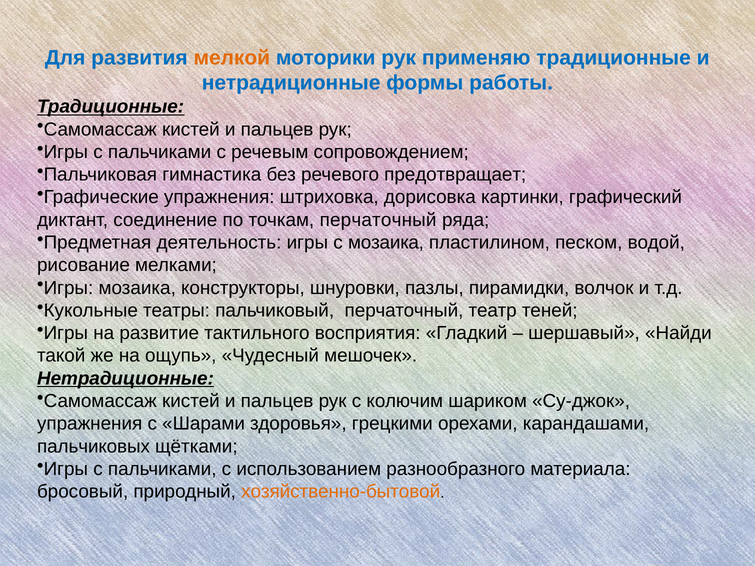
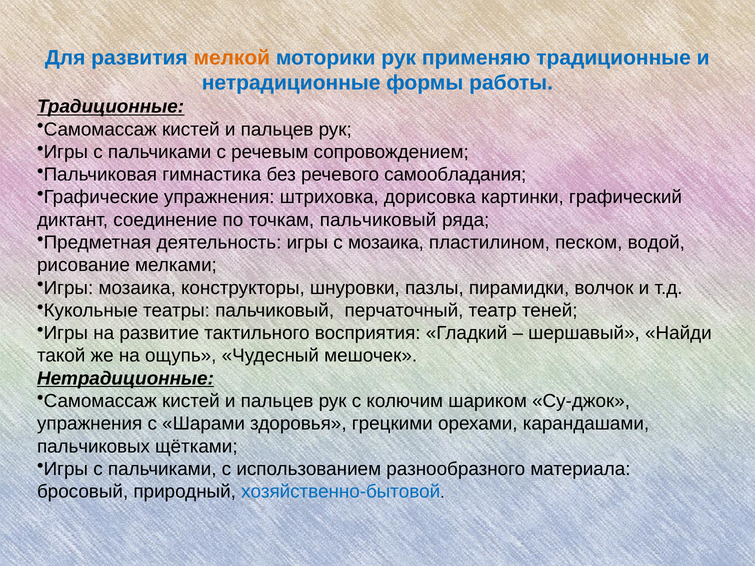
предотвращает: предотвращает -> самообладания (455, 175)
точкам перчаточный: перчаточный -> пальчиковый (378, 220)
хозяйственно-бытовой colour: orange -> blue (341, 492)
